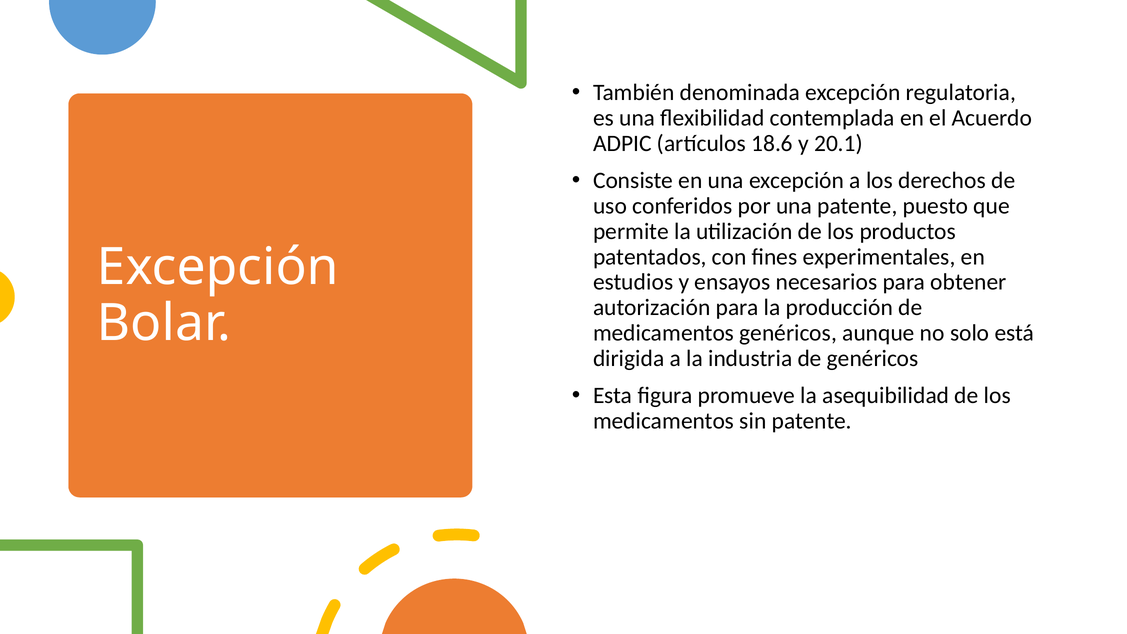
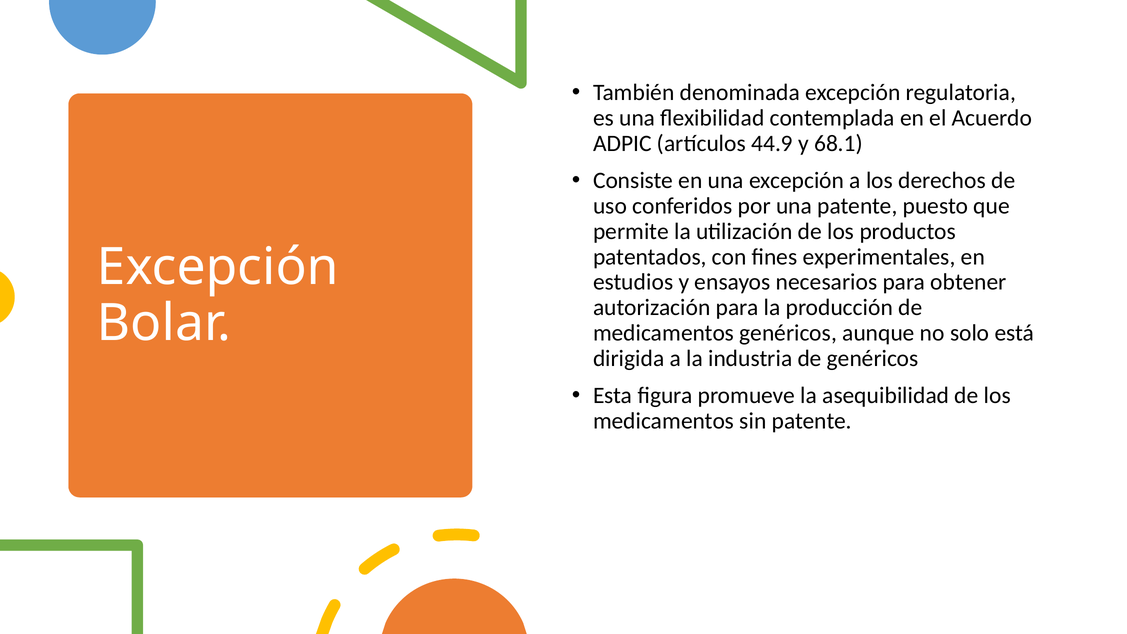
18.6: 18.6 -> 44.9 (772, 143)
20.1: 20.1 -> 68.1 (839, 143)
